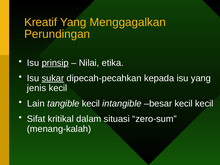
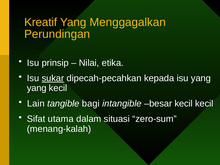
prinsip underline: present -> none (55, 63)
jenis: jenis -> yang (37, 88)
tangible kecil: kecil -> bagi (91, 104)
kritikal: kritikal -> utama (61, 119)
